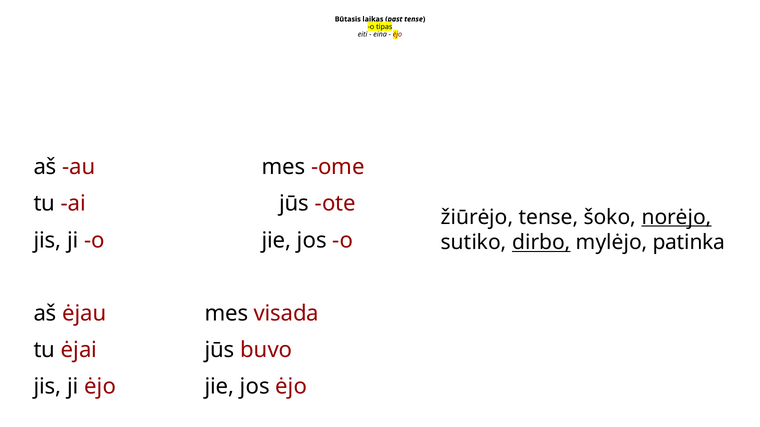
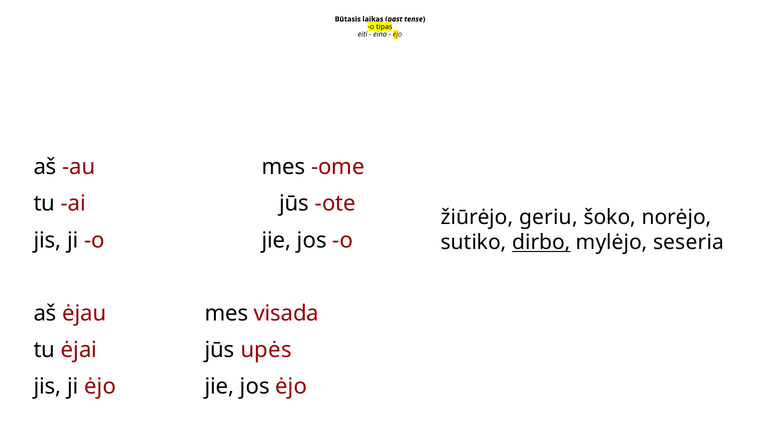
žiūrėjo tense: tense -> geriu (548, 217)
norėjo underline: present -> none (676, 217)
patinka: patinka -> seseria (689, 243)
buvo: buvo -> upės (266, 350)
